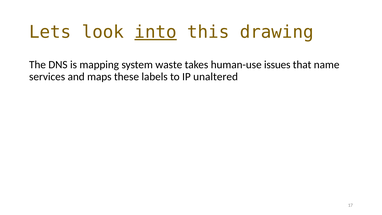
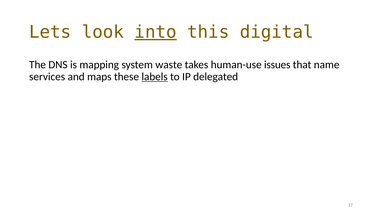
drawing: drawing -> digital (277, 32)
labels underline: none -> present (155, 77)
unaltered: unaltered -> delegated (216, 77)
